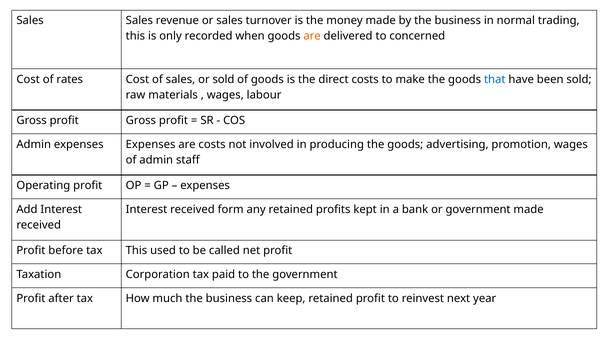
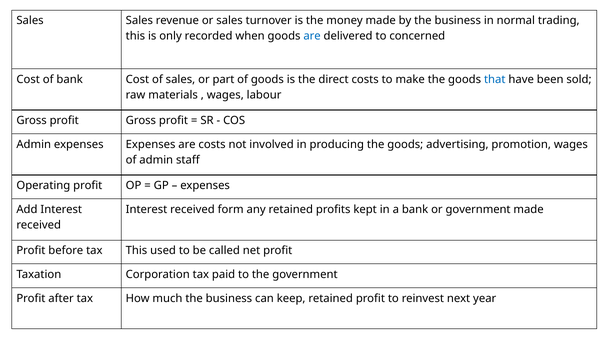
are colour: orange -> blue (312, 36)
of rates: rates -> bank (70, 79)
or sold: sold -> part (223, 79)
